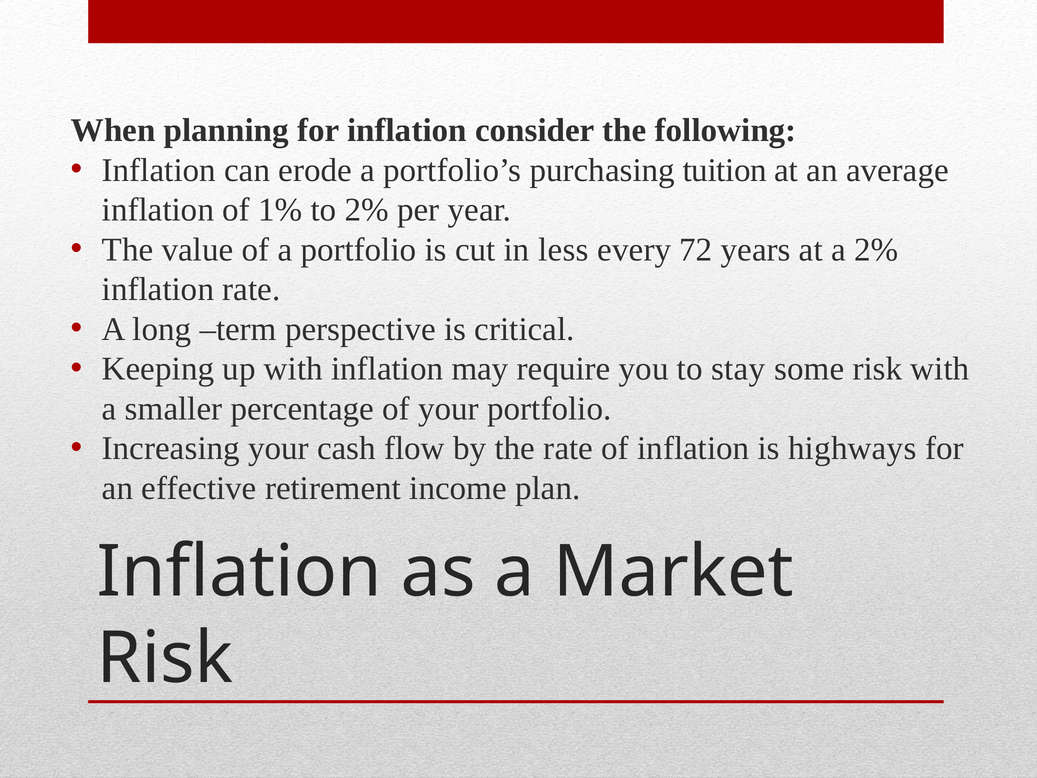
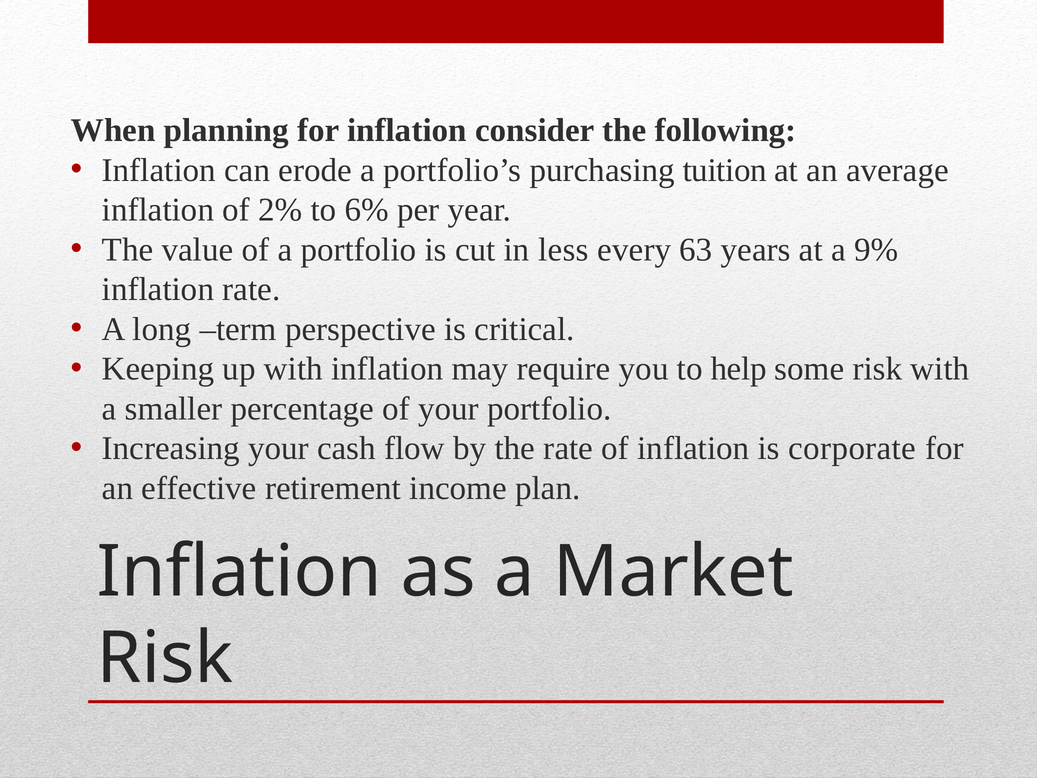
1%: 1% -> 2% (280, 210)
to 2%: 2% -> 6% (367, 210)
72: 72 -> 63 (696, 250)
a 2%: 2% -> 9% (876, 250)
stay: stay -> help (739, 369)
highways: highways -> corporate (852, 448)
